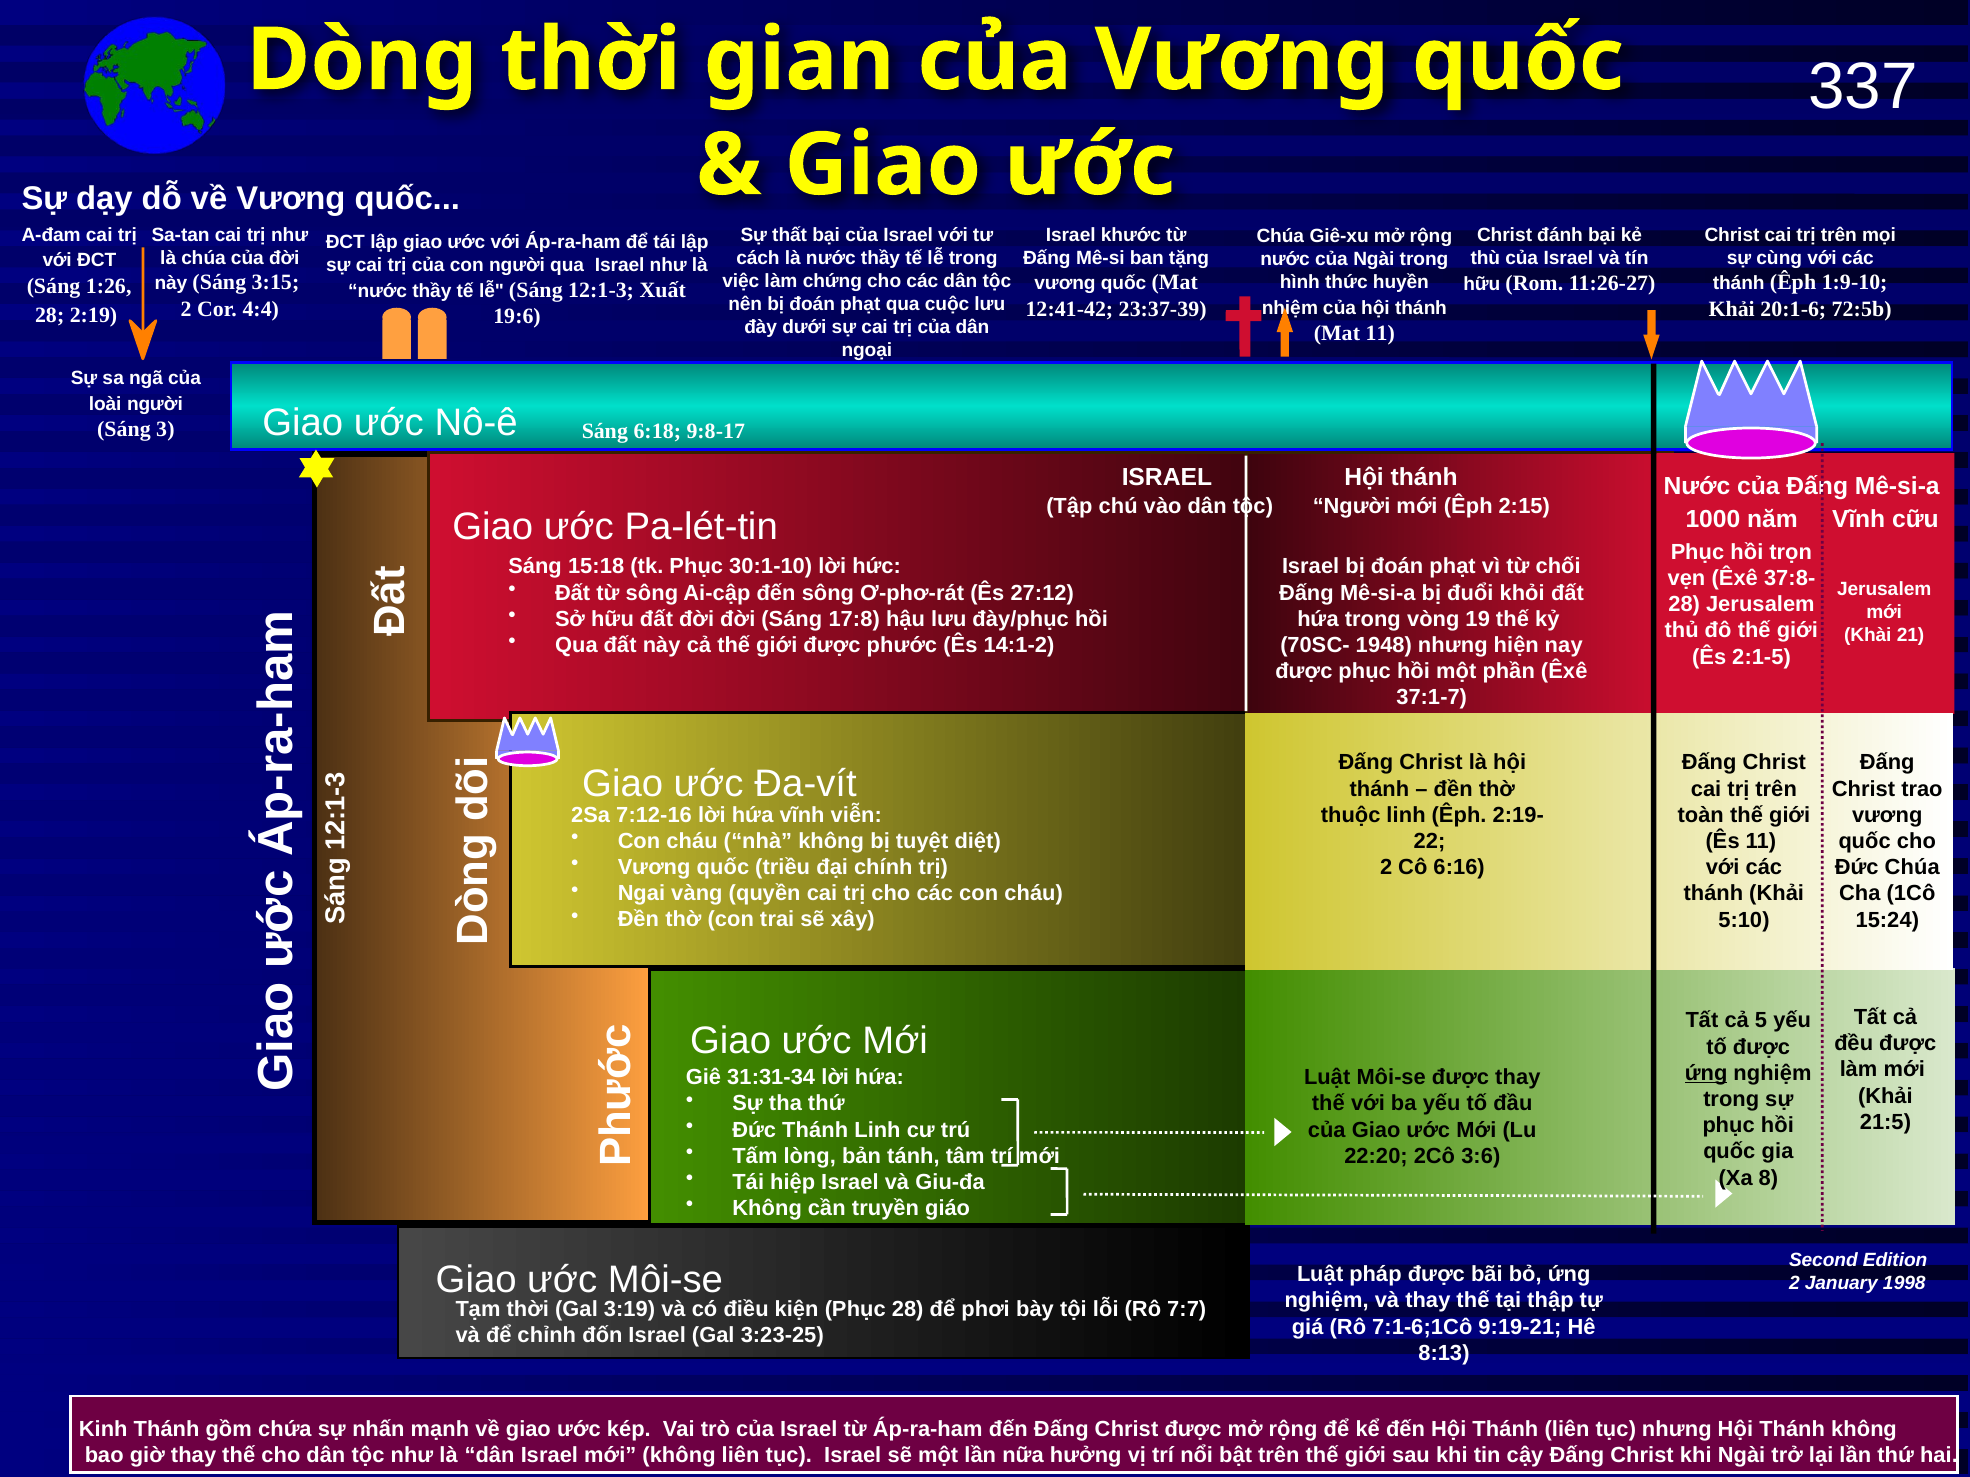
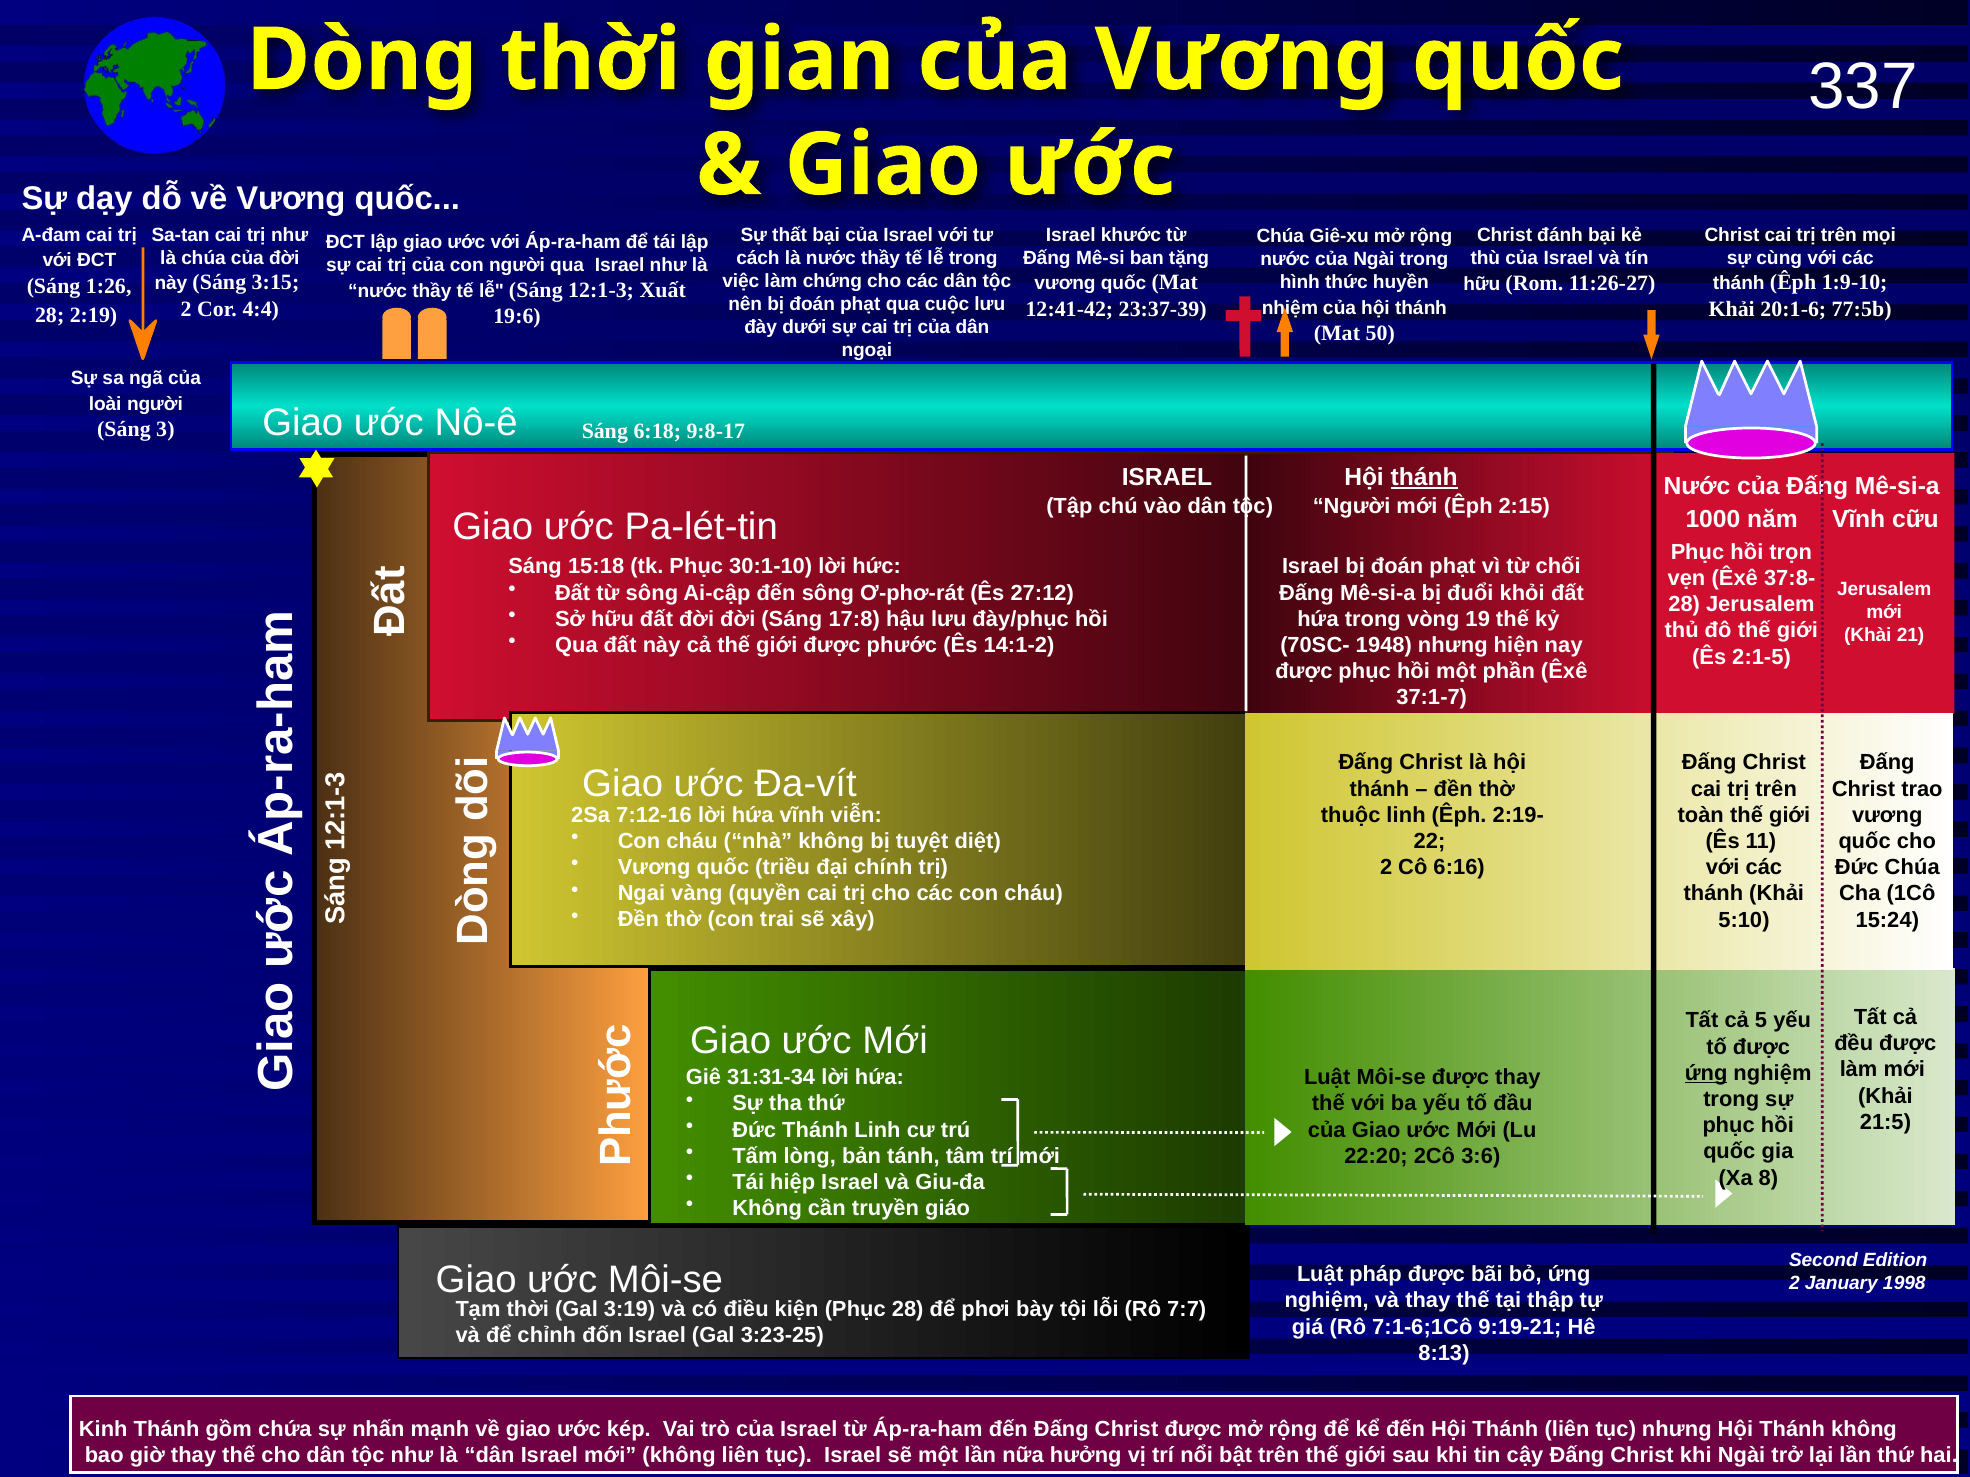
72:5b: 72:5b -> 77:5b (1862, 309)
Mat 11: 11 -> 50 (1380, 334)
thánh underline: none -> present (1424, 477)
